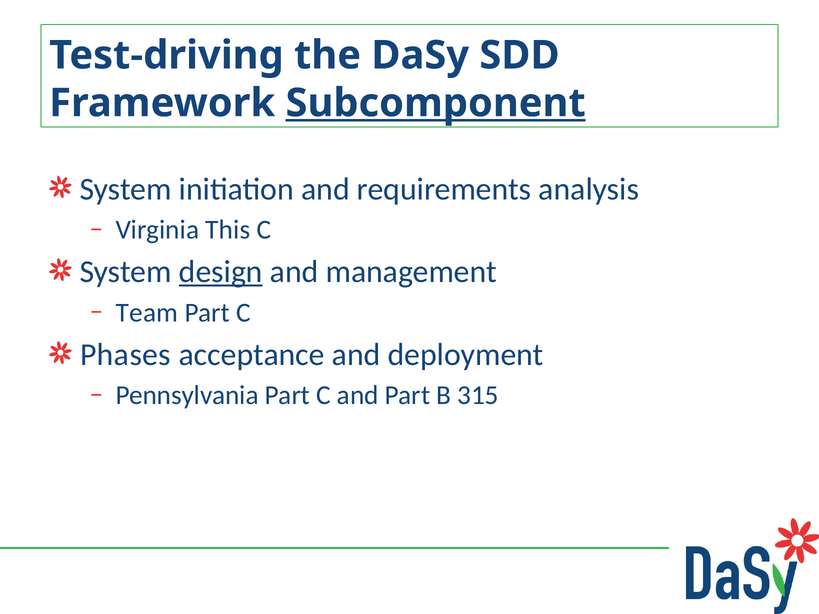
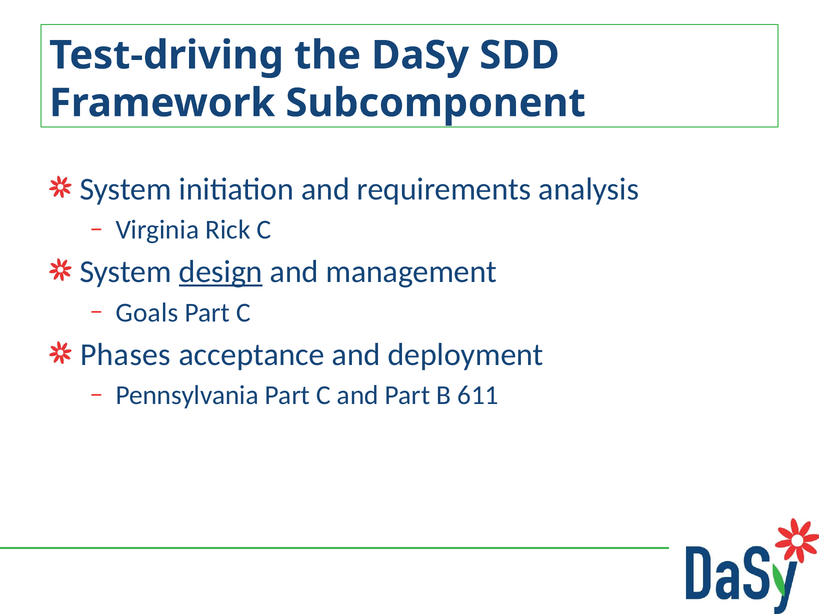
Subcomponent underline: present -> none (436, 103)
This: This -> Rick (228, 230)
Team: Team -> Goals (147, 313)
315: 315 -> 611 (478, 395)
